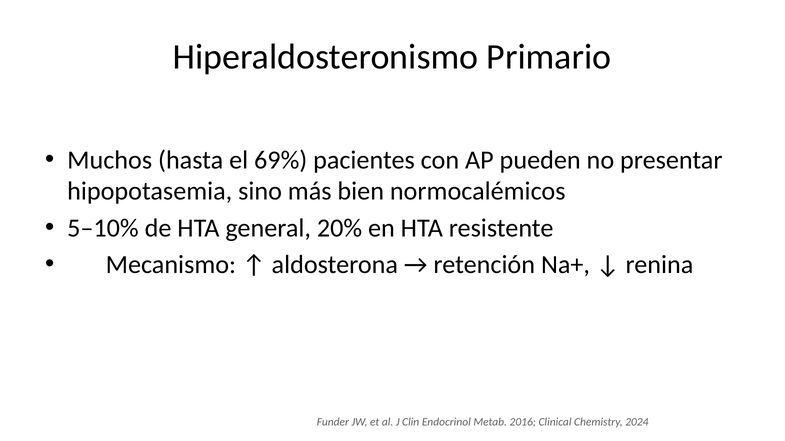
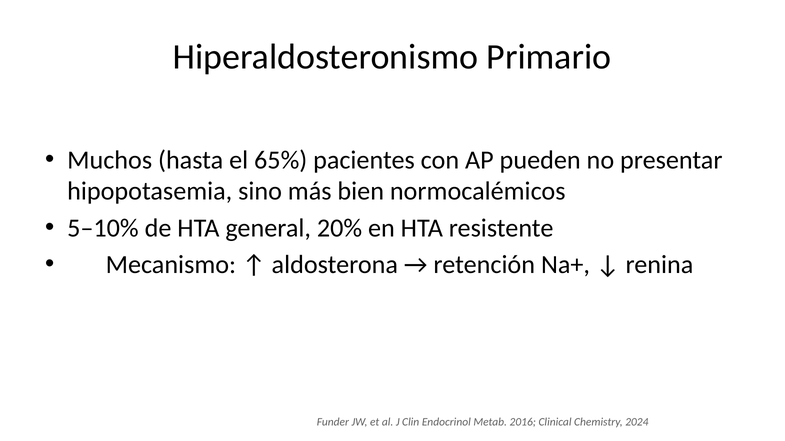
69%: 69% -> 65% (281, 160)
